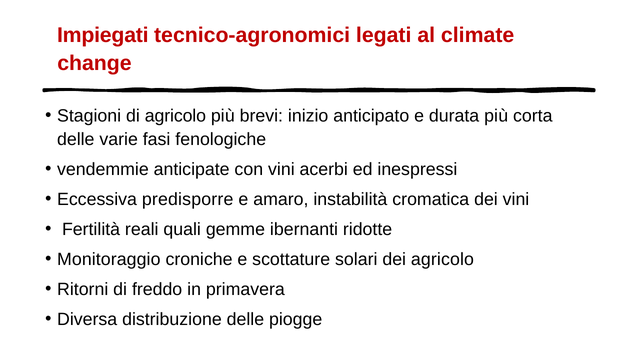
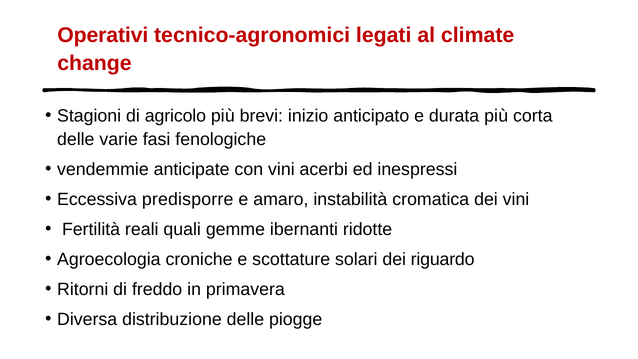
Impiegati: Impiegati -> Operativi (103, 35)
Monitoraggio: Monitoraggio -> Agroecologia (109, 259)
dei agricolo: agricolo -> riguardo (443, 259)
